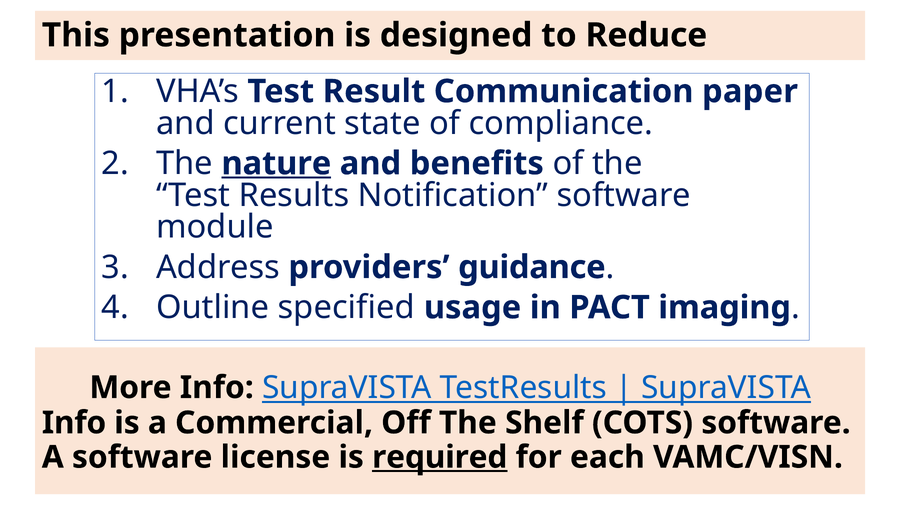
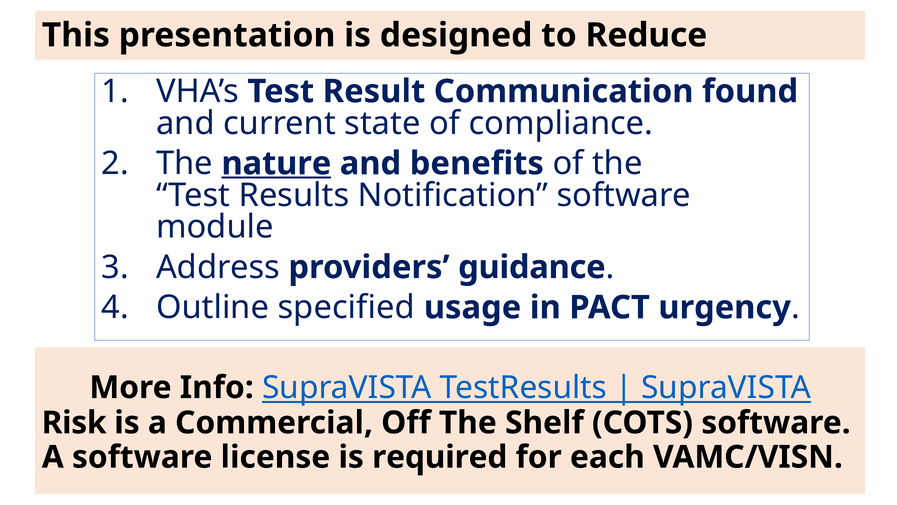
paper: paper -> found (750, 91)
imaging: imaging -> urgency (725, 307)
Info: Info -> Risk (74, 422)
required underline: present -> none (440, 457)
